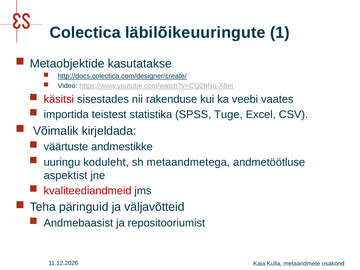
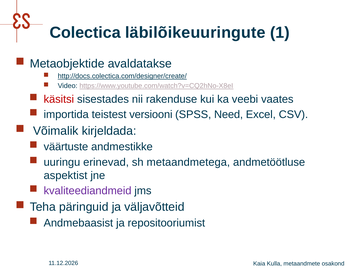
kasutatakse: kasutatakse -> avaldatakse (140, 64)
statistika: statistika -> versiooni (151, 115)
Tuge: Tuge -> Need (229, 115)
koduleht: koduleht -> erinevad (106, 162)
kvaliteediandmeid colour: red -> purple (88, 191)
